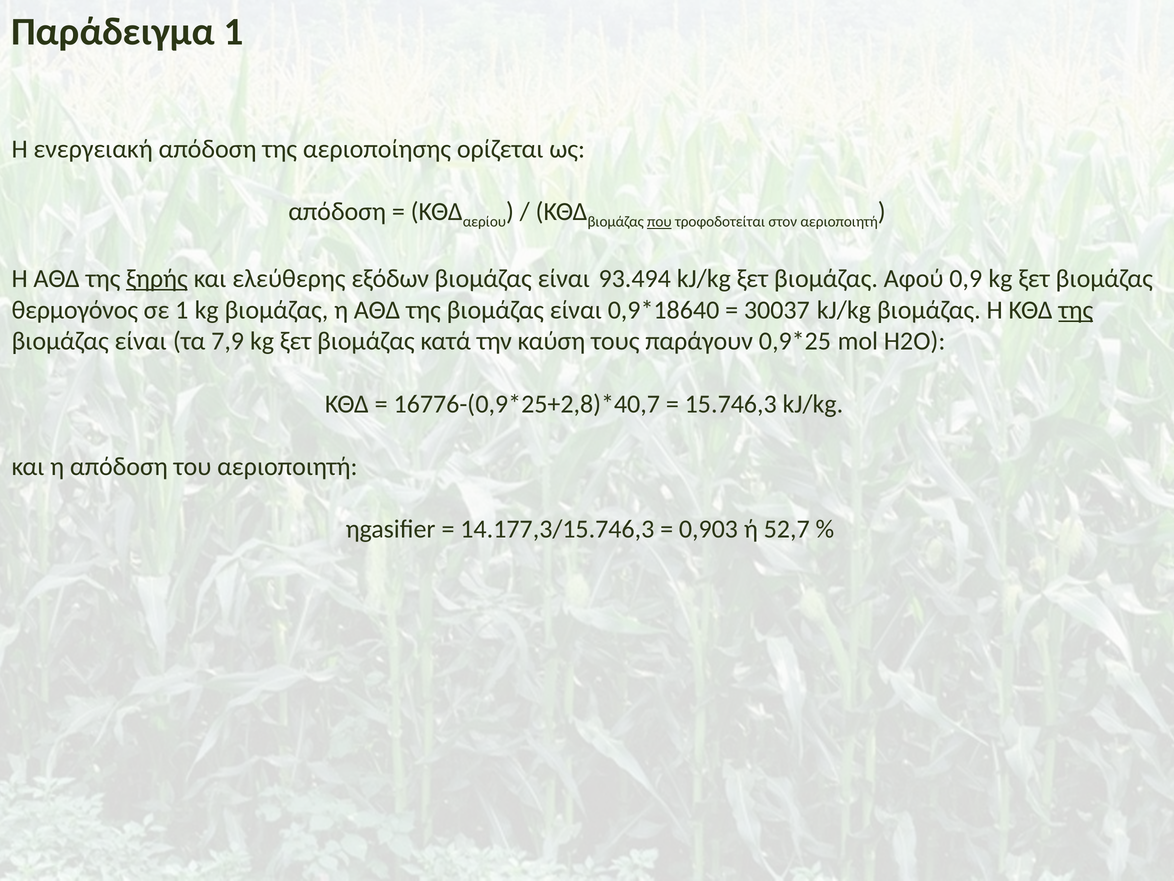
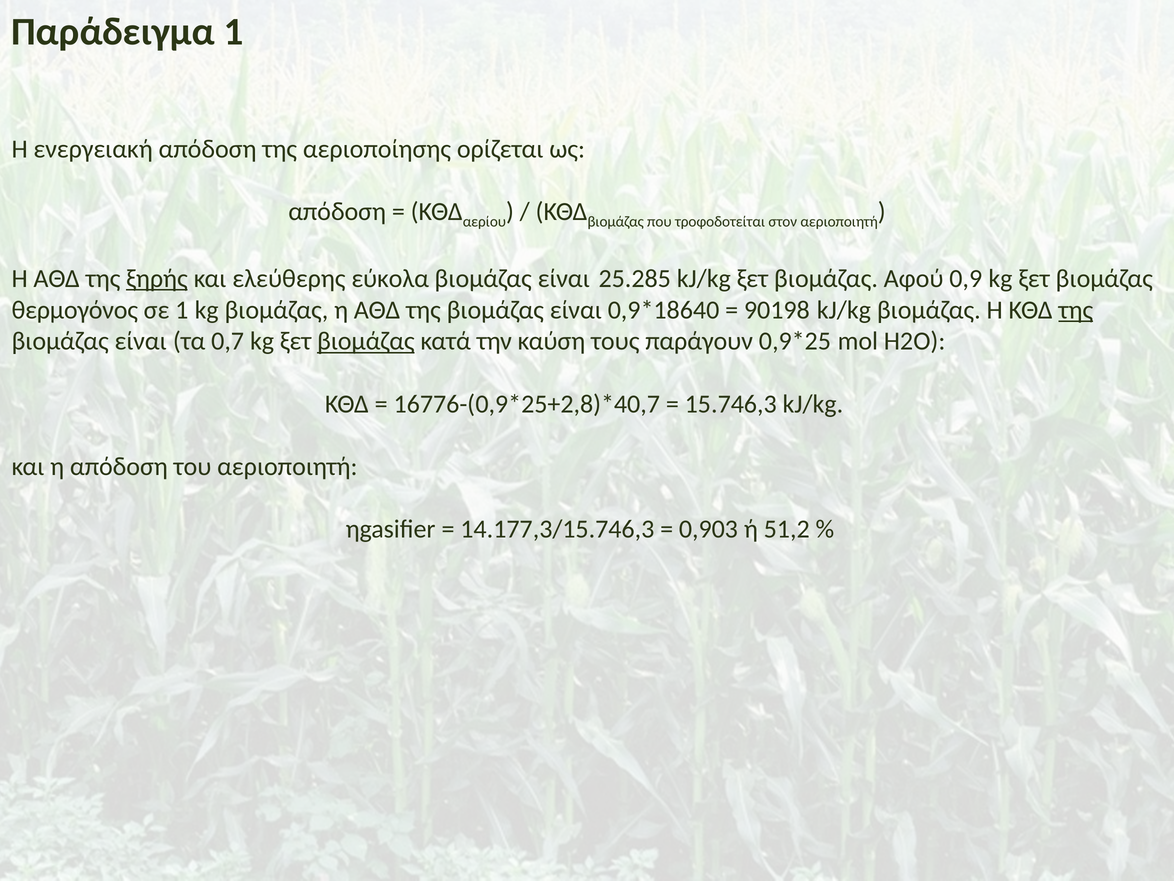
που underline: present -> none (659, 222)
εξόδων: εξόδων -> εύκολα (390, 279)
93.494: 93.494 -> 25.285 (635, 279)
30037: 30037 -> 90198 (777, 310)
7,9: 7,9 -> 0,7 (228, 341)
βιομάζας underline: none -> present (366, 341)
52,7: 52,7 -> 51,2 (787, 529)
